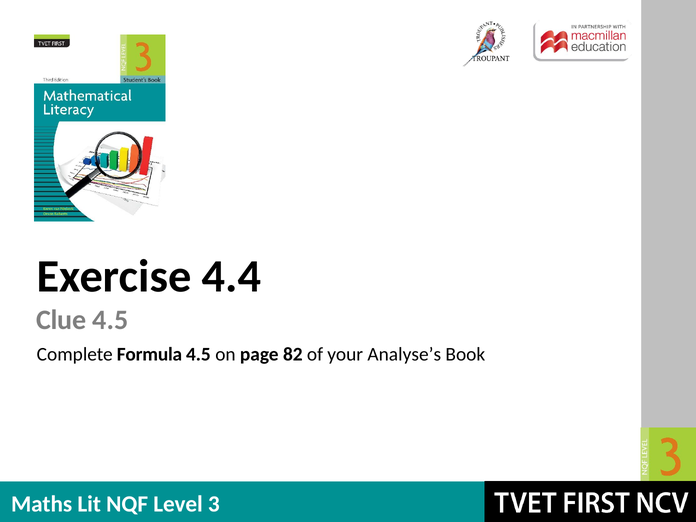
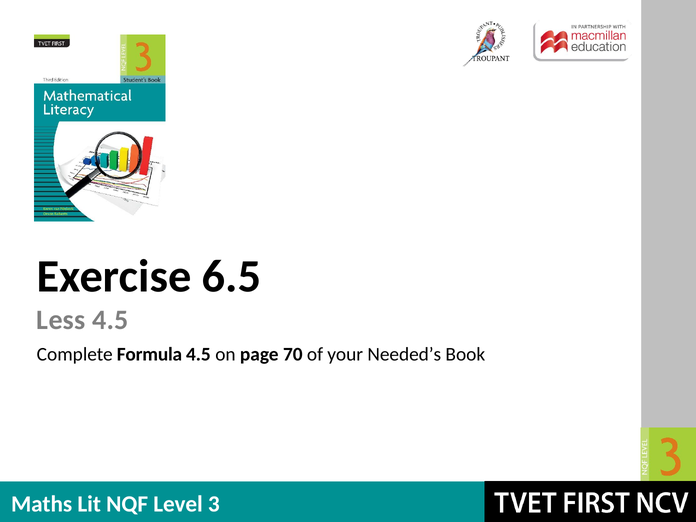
4.4: 4.4 -> 6.5 (232, 277)
Clue: Clue -> Less (61, 320)
82: 82 -> 70 (293, 354)
Analyse’s: Analyse’s -> Needed’s (404, 354)
